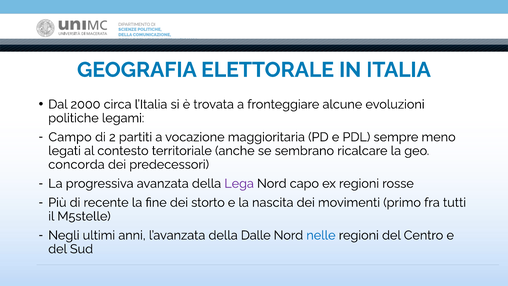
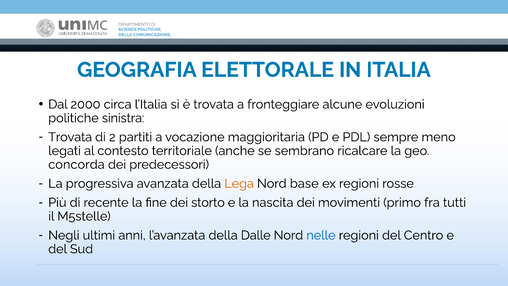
legami: legami -> sinistra (123, 118)
Campo: Campo -> Trovata (70, 137)
Lega colour: purple -> orange (239, 183)
capo: capo -> base (304, 183)
